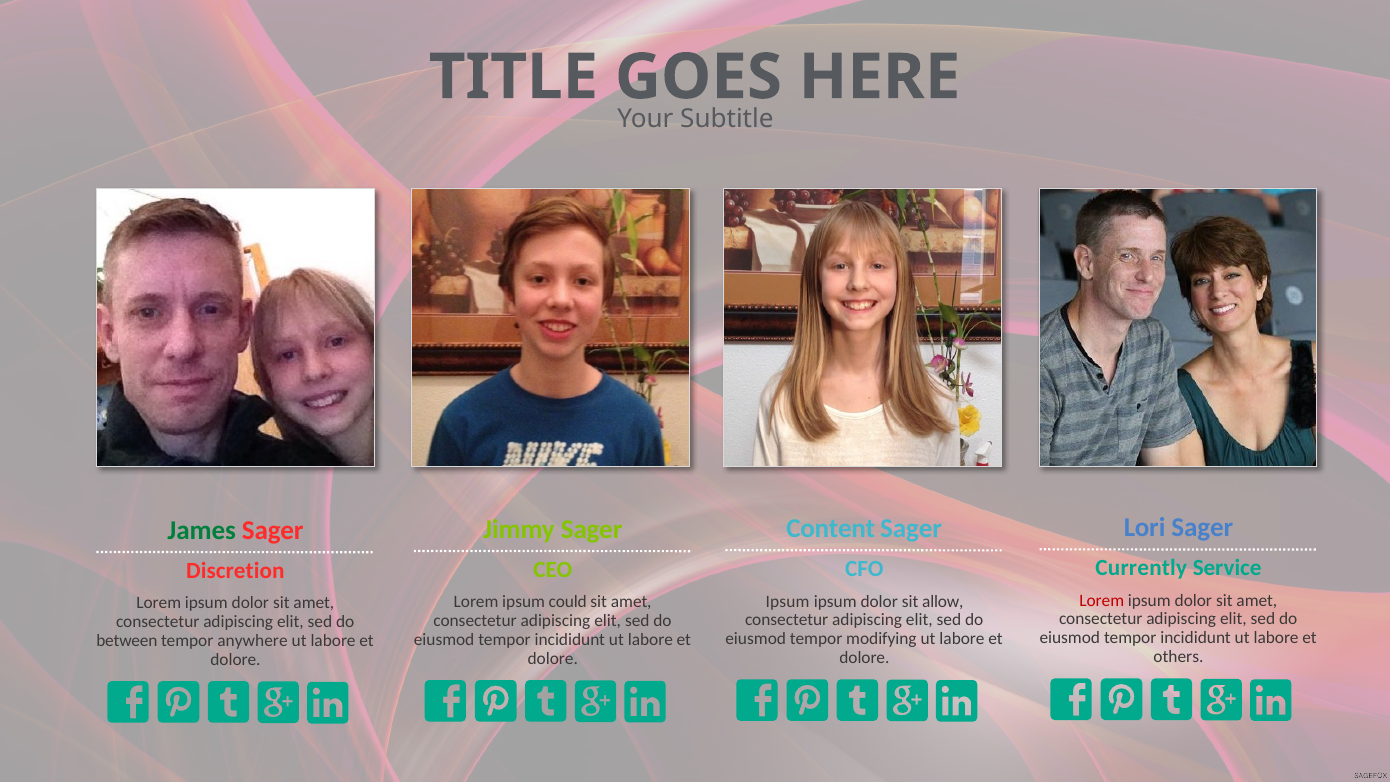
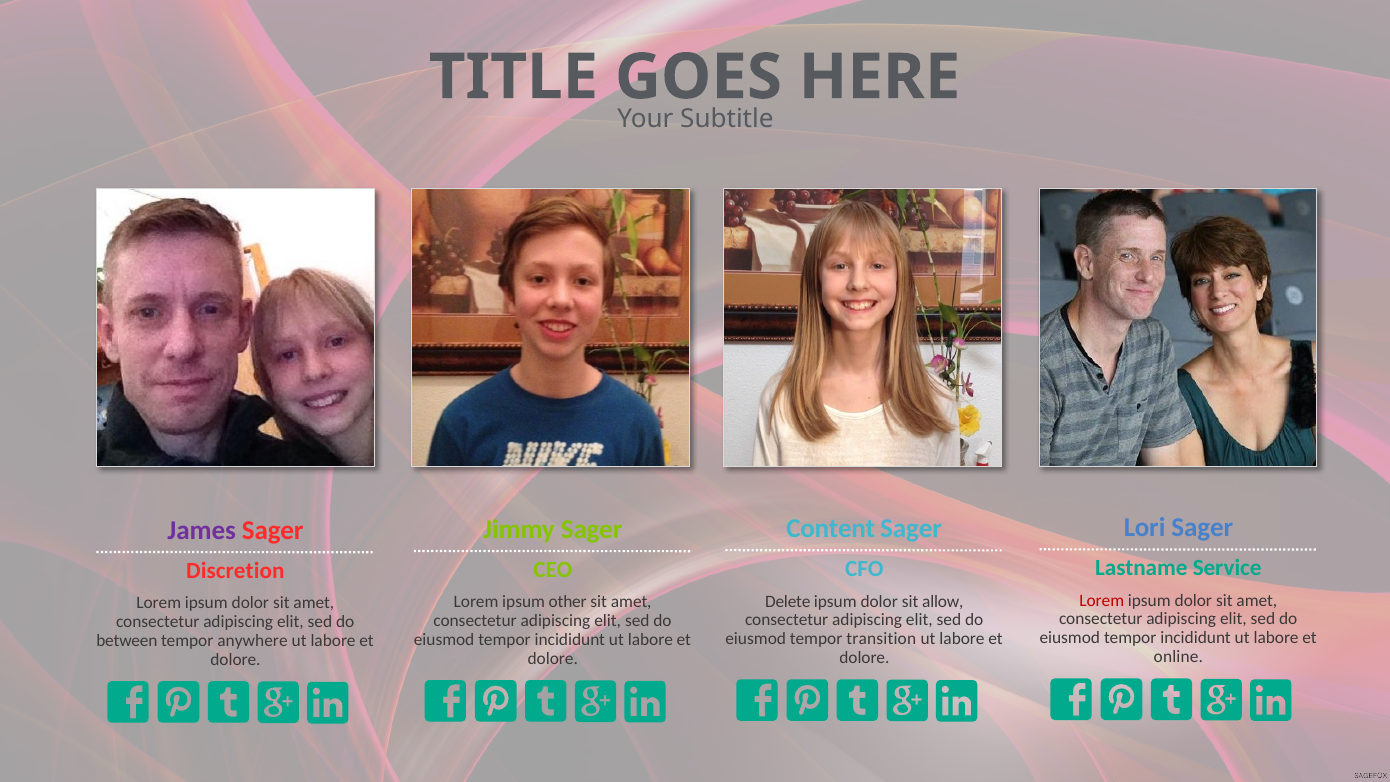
James colour: green -> purple (202, 530)
Currently: Currently -> Lastname (1141, 568)
Ipsum: Ipsum -> Delete (788, 601)
could: could -> other (568, 602)
modifying: modifying -> transition (881, 639)
others: others -> online (1178, 657)
